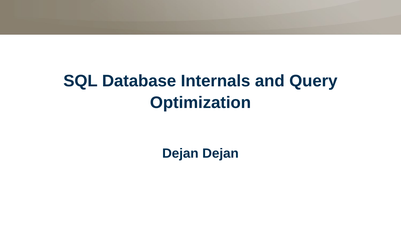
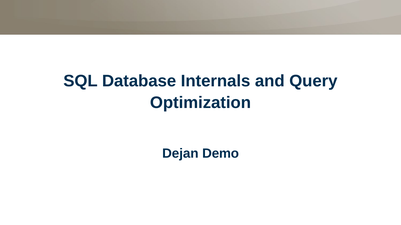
Dejan Dejan: Dejan -> Demo (221, 154)
